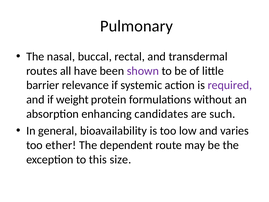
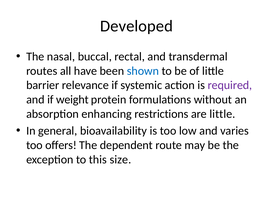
Pulmonary: Pulmonary -> Developed (137, 26)
shown colour: purple -> blue (143, 71)
candidates: candidates -> restrictions (161, 114)
are such: such -> little (222, 114)
ether: ether -> offers (61, 145)
